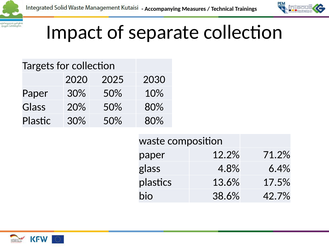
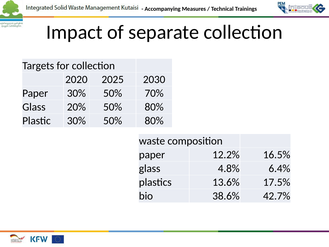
10%: 10% -> 70% (154, 93)
71.2%: 71.2% -> 16.5% (277, 155)
